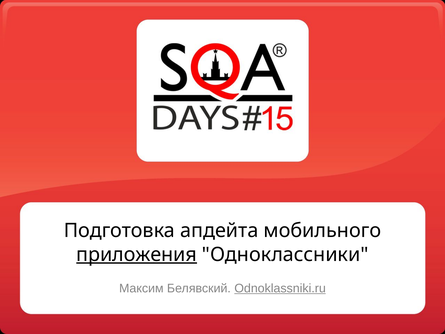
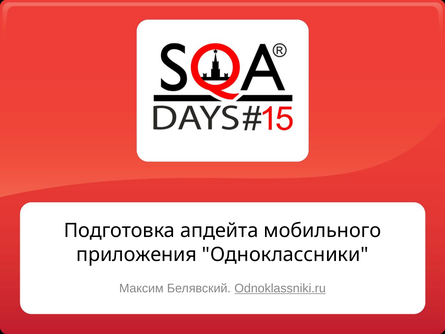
приложения underline: present -> none (137, 254)
